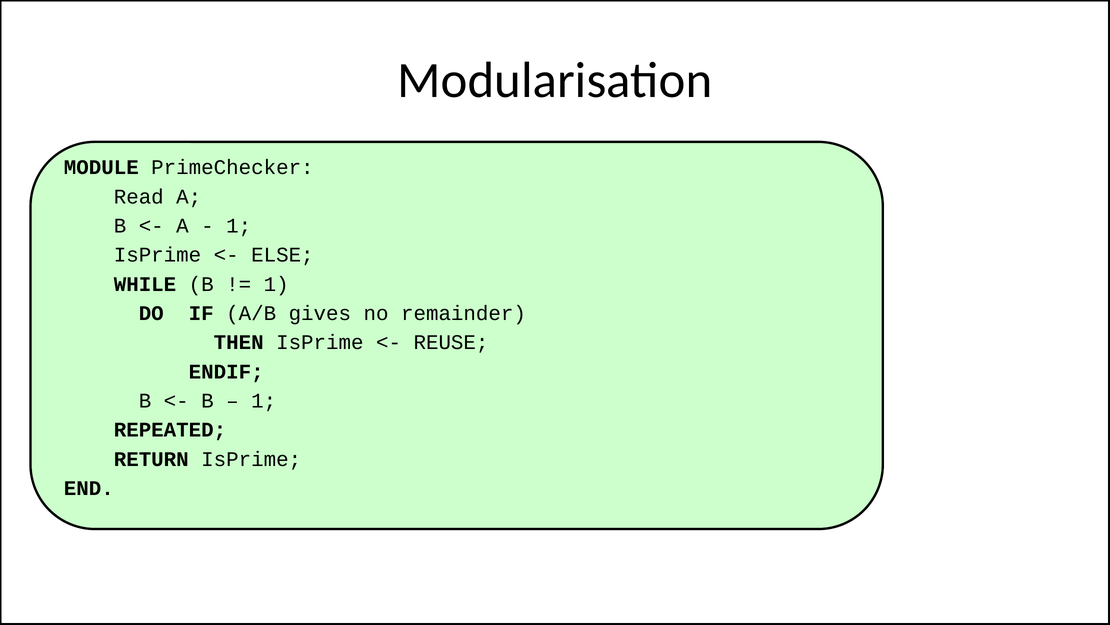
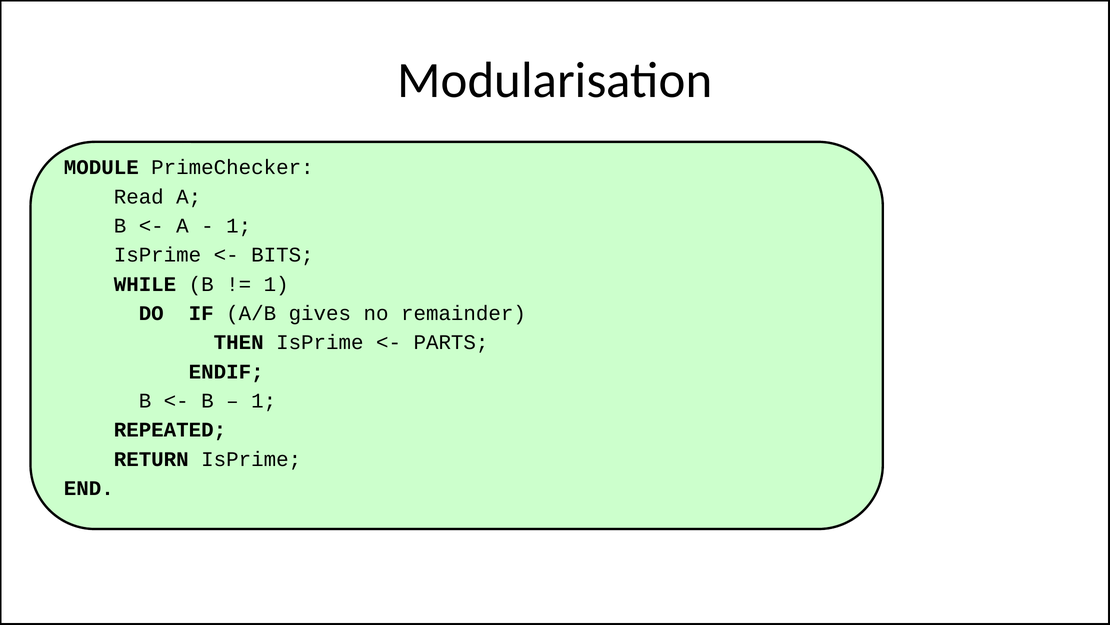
ELSE: ELSE -> BITS (282, 255)
REUSE: REUSE -> PARTS (451, 342)
